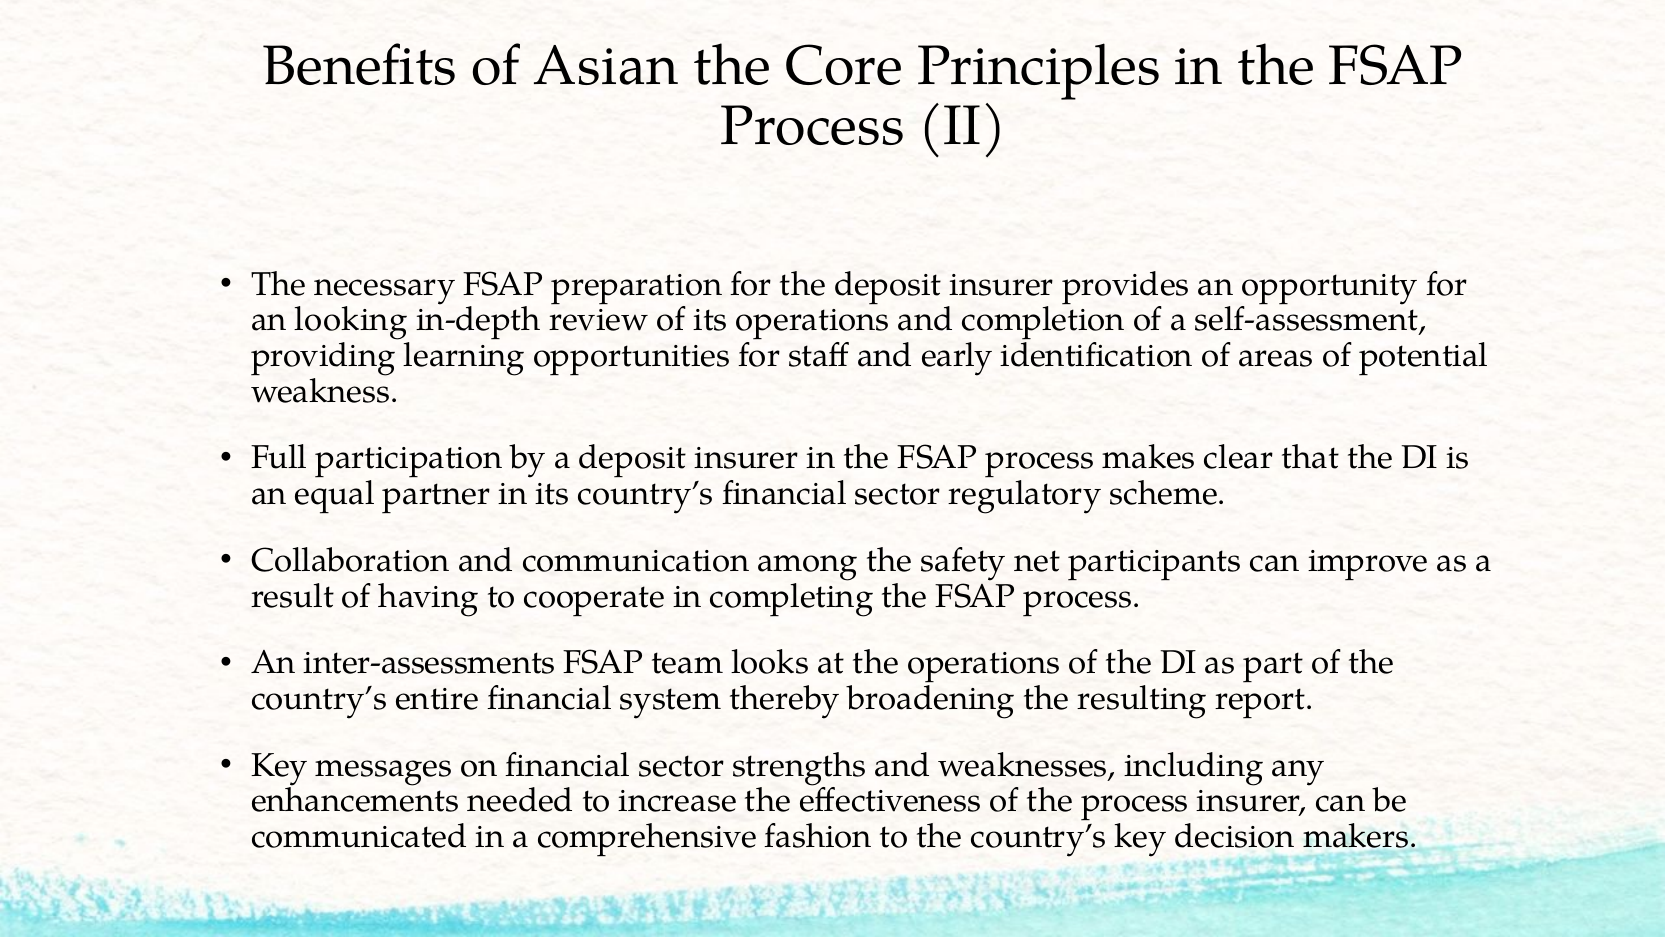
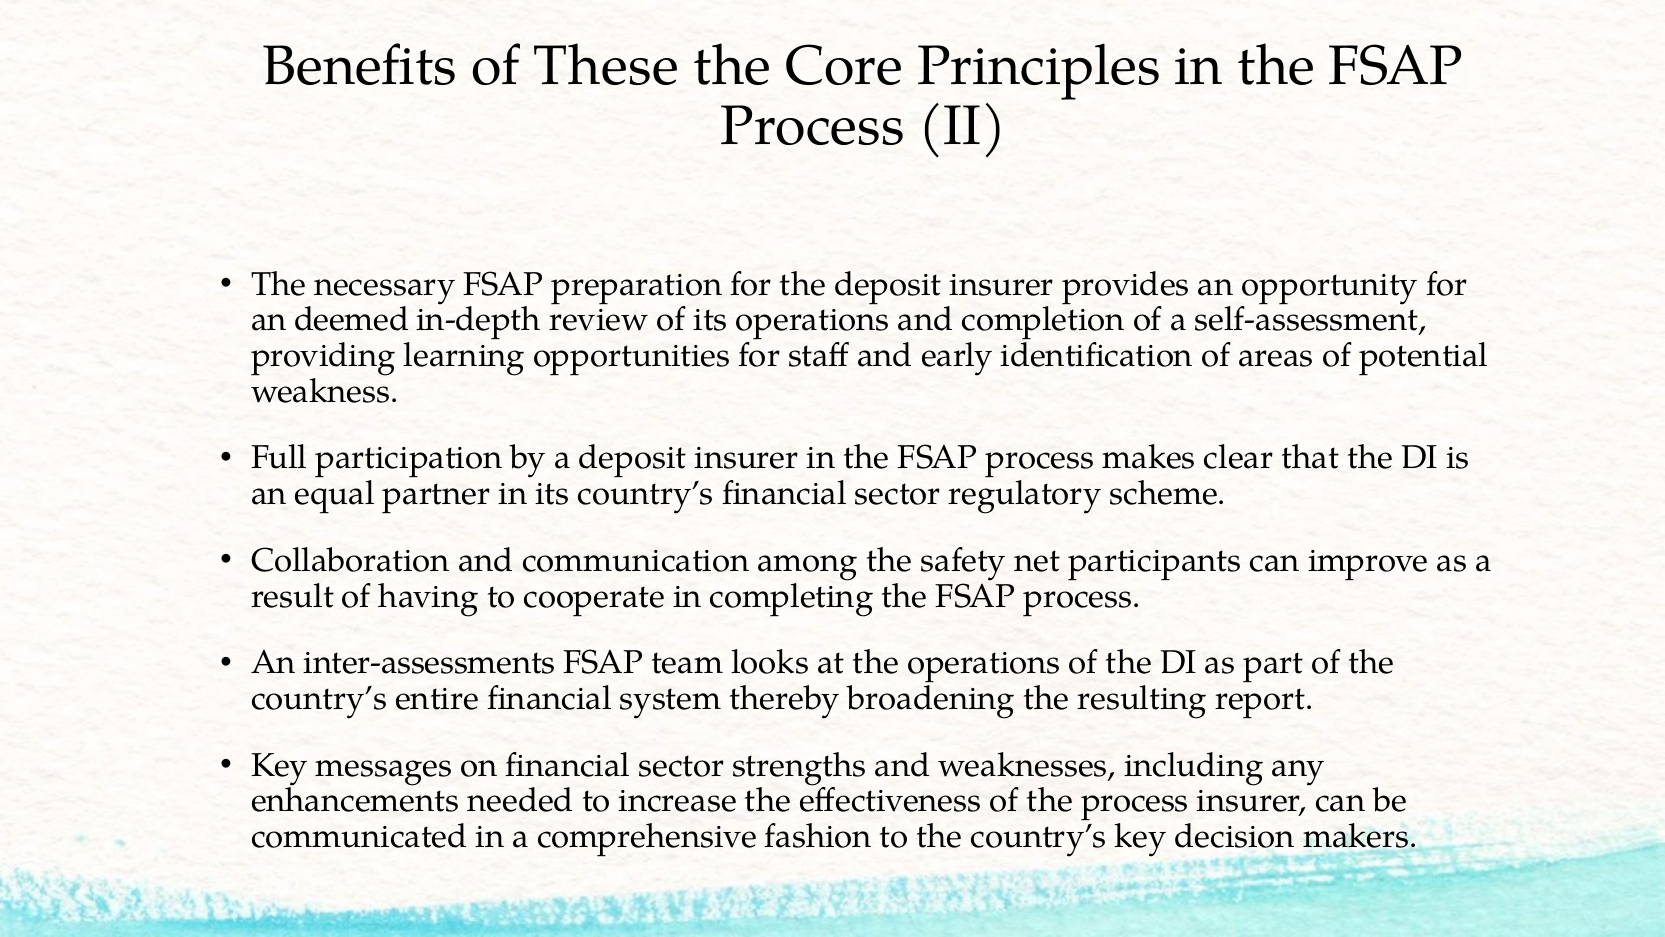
Asian: Asian -> These (606, 66)
looking: looking -> deemed (352, 320)
